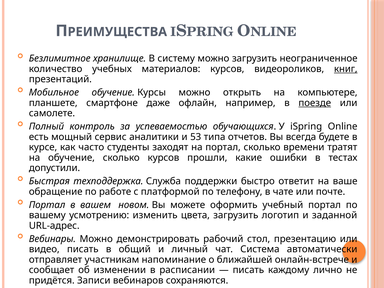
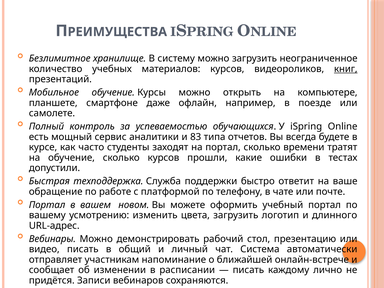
поезде underline: present -> none (315, 103)
53: 53 -> 83 (196, 137)
заданной: заданной -> длинного (335, 215)
